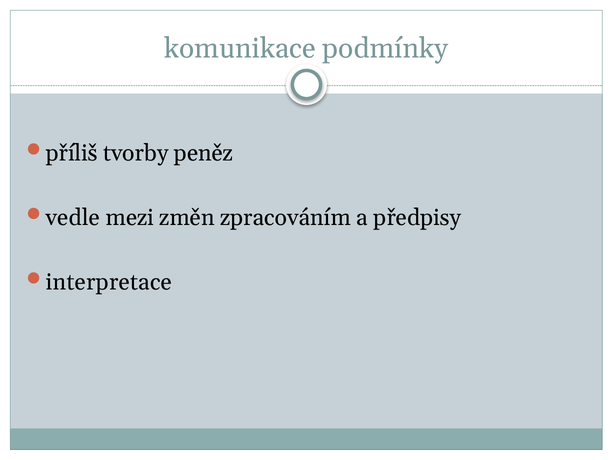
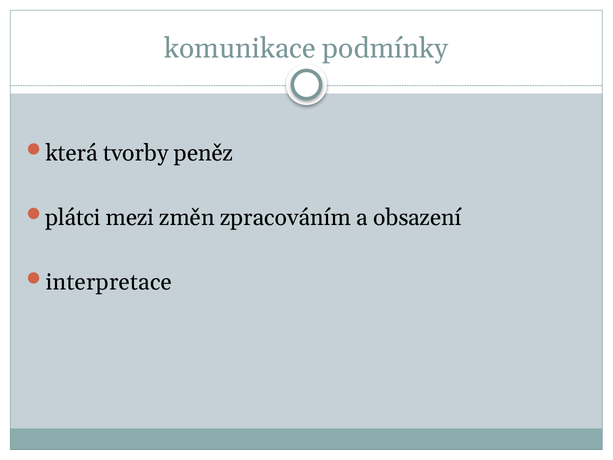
příliš: příliš -> která (72, 153)
vedle: vedle -> plátci (73, 217)
předpisy: předpisy -> obsazení (417, 217)
